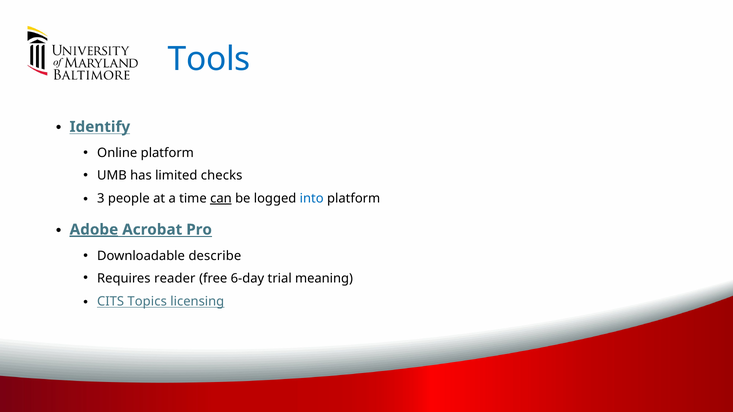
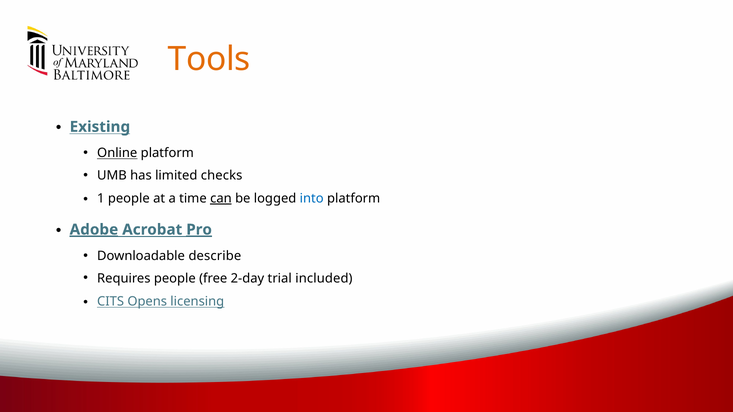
Tools colour: blue -> orange (209, 59)
Identify: Identify -> Existing (100, 127)
Online underline: none -> present (117, 153)
3: 3 -> 1 (101, 199)
Pro underline: none -> present (199, 230)
Requires reader: reader -> people (175, 279)
6-day: 6-day -> 2-day (247, 279)
meaning: meaning -> included (324, 279)
Topics: Topics -> Opens (147, 301)
